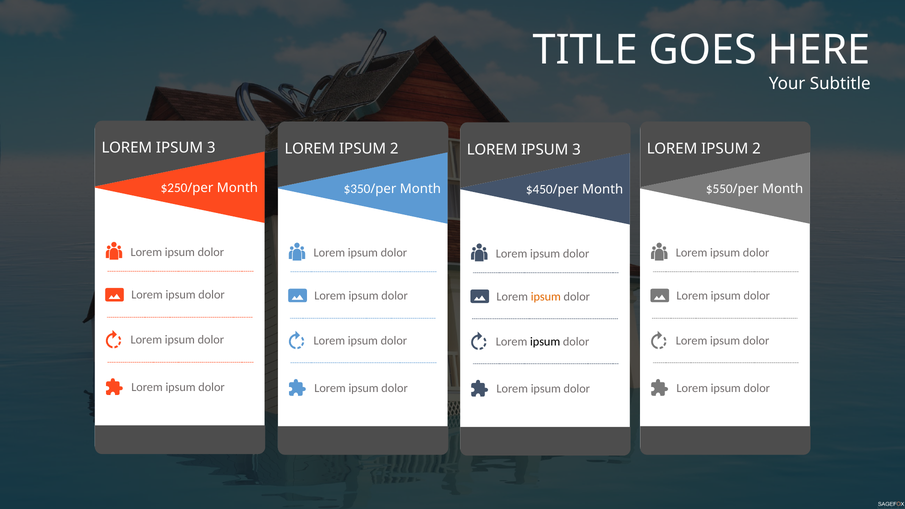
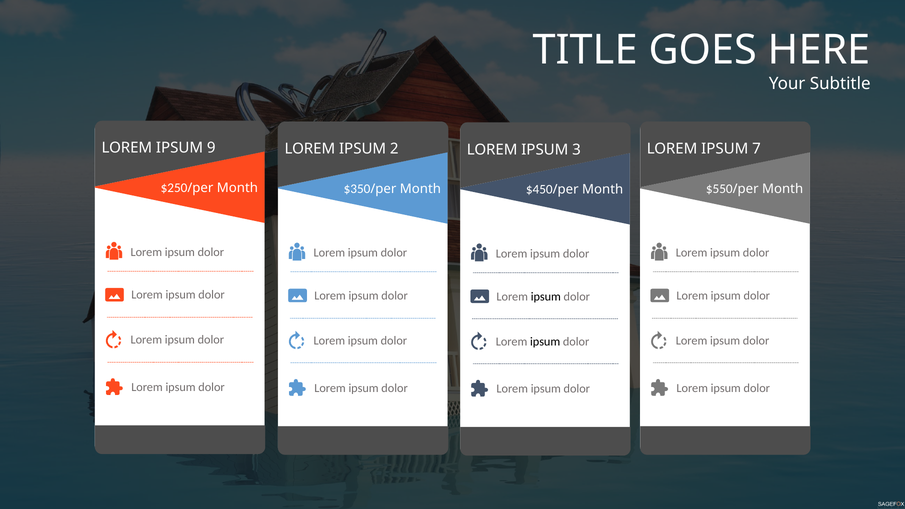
3: 3 -> 9 (211, 148)
2: 2 -> 7 (757, 149)
ipsum colour: orange -> black (546, 297)
